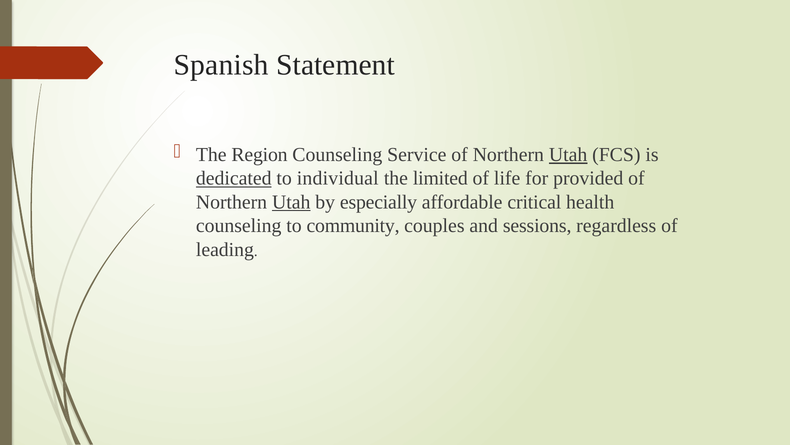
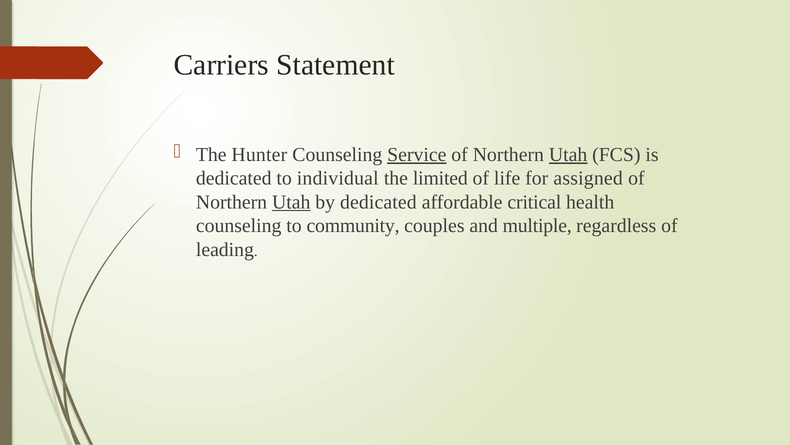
Spanish: Spanish -> Carriers (221, 65)
Region: Region -> Hunter (259, 154)
Service underline: none -> present (417, 154)
dedicated underline: present -> none (234, 178)
provided: provided -> assigned (588, 178)
by especially: especially -> dedicated (378, 202)
sessions: sessions -> multiple (537, 226)
